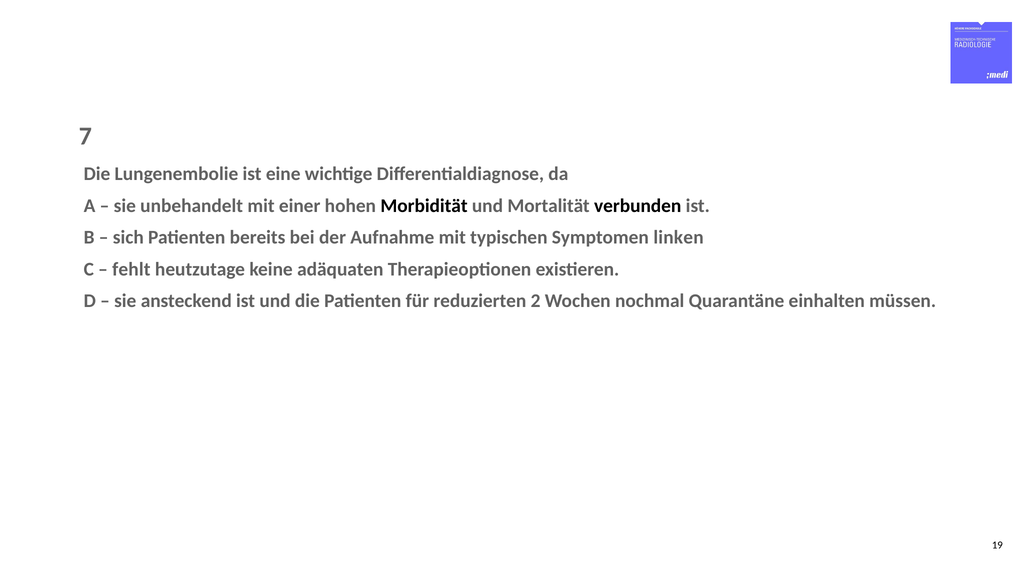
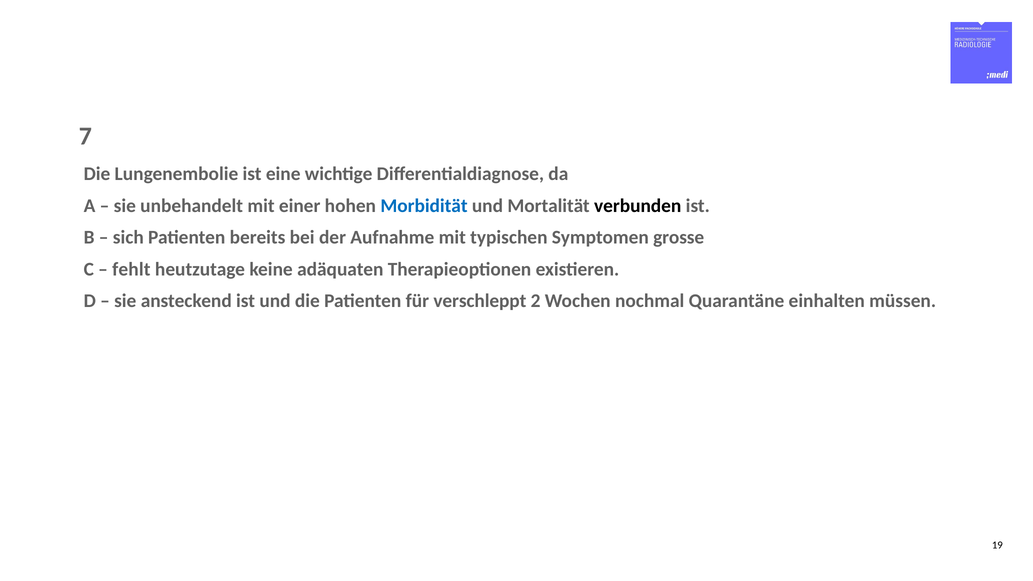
Morbidität colour: black -> blue (424, 206)
linken: linken -> grosse (679, 237)
reduzierten: reduzierten -> verschleppt (480, 301)
